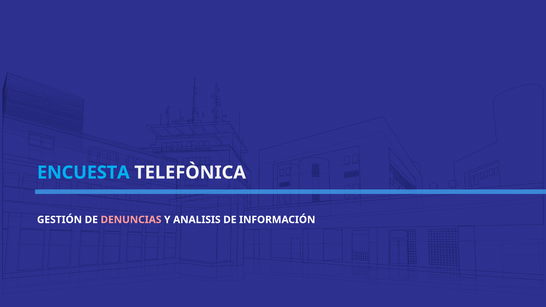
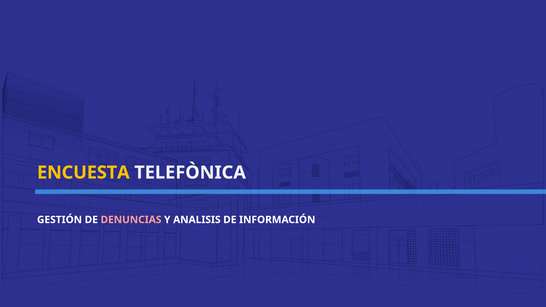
ENCUESTA colour: light blue -> yellow (83, 173)
